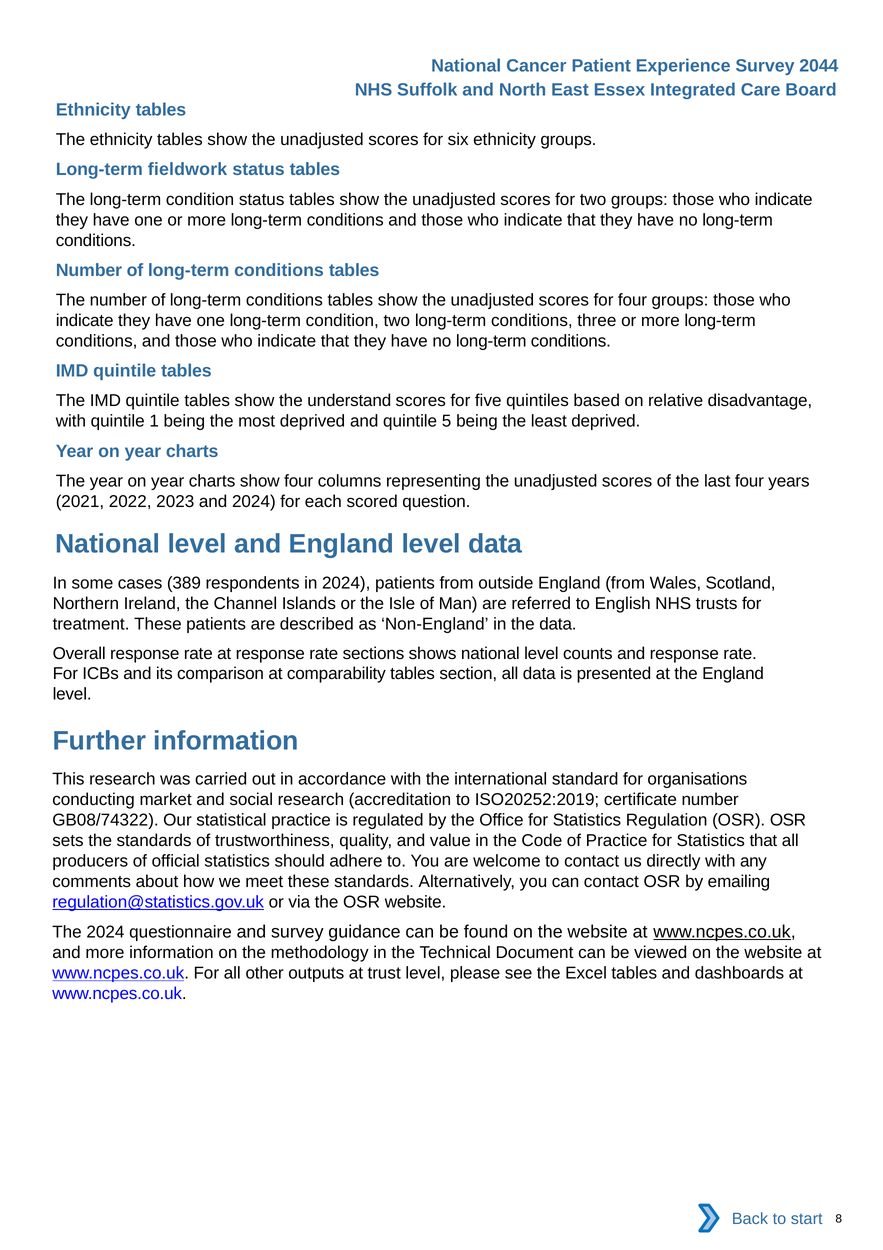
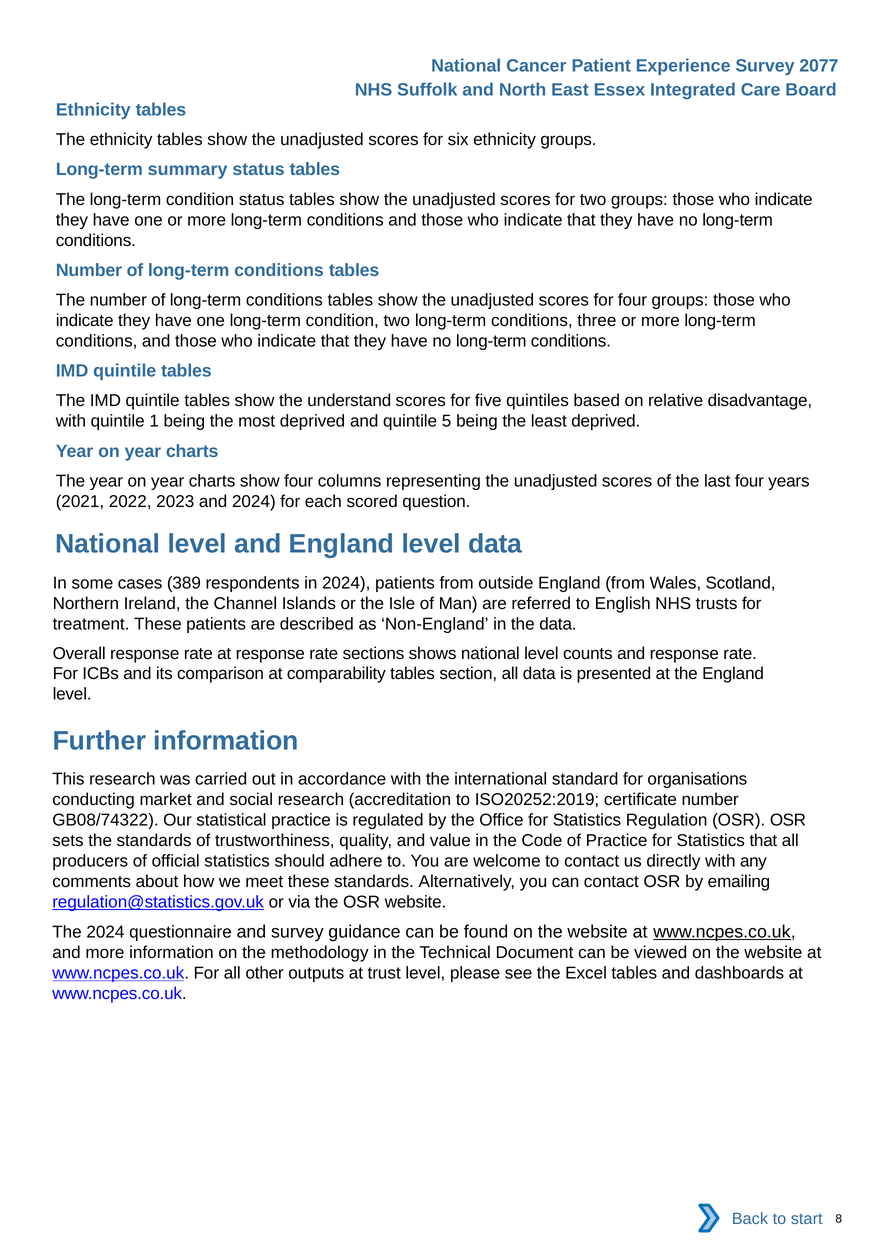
2044: 2044 -> 2077 (819, 66)
fieldwork: fieldwork -> summary (188, 170)
